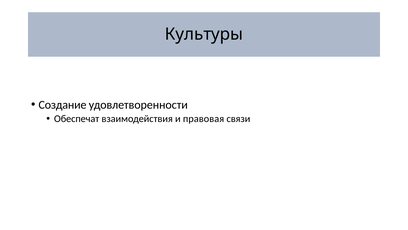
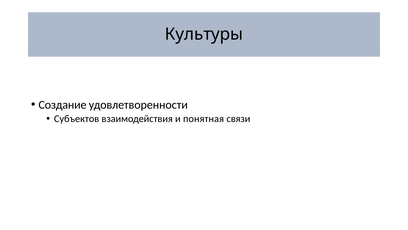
Обеспечат: Обеспечат -> Субъектов (77, 119)
правовая: правовая -> понятная (204, 119)
